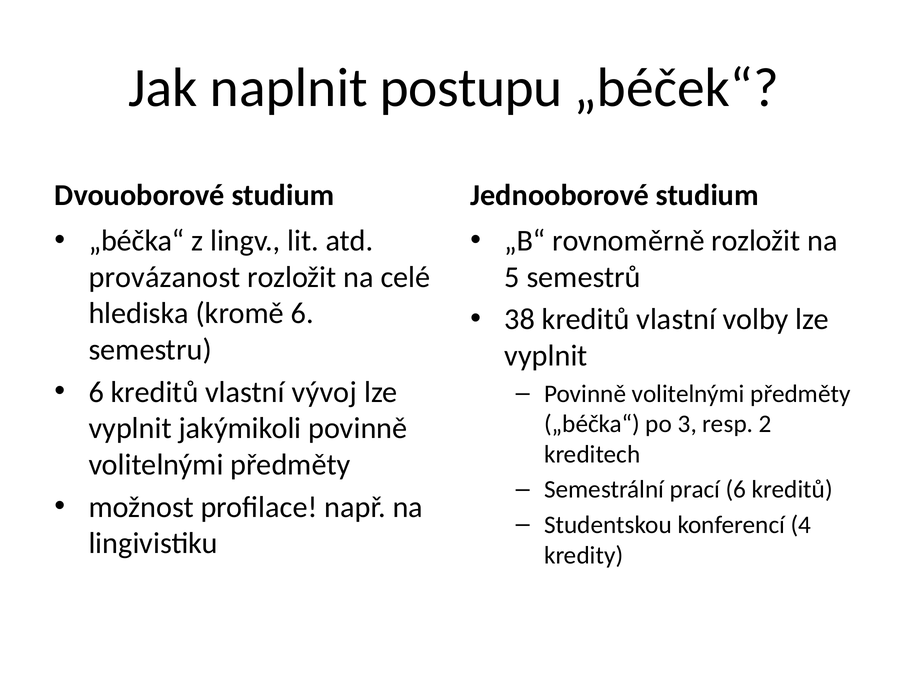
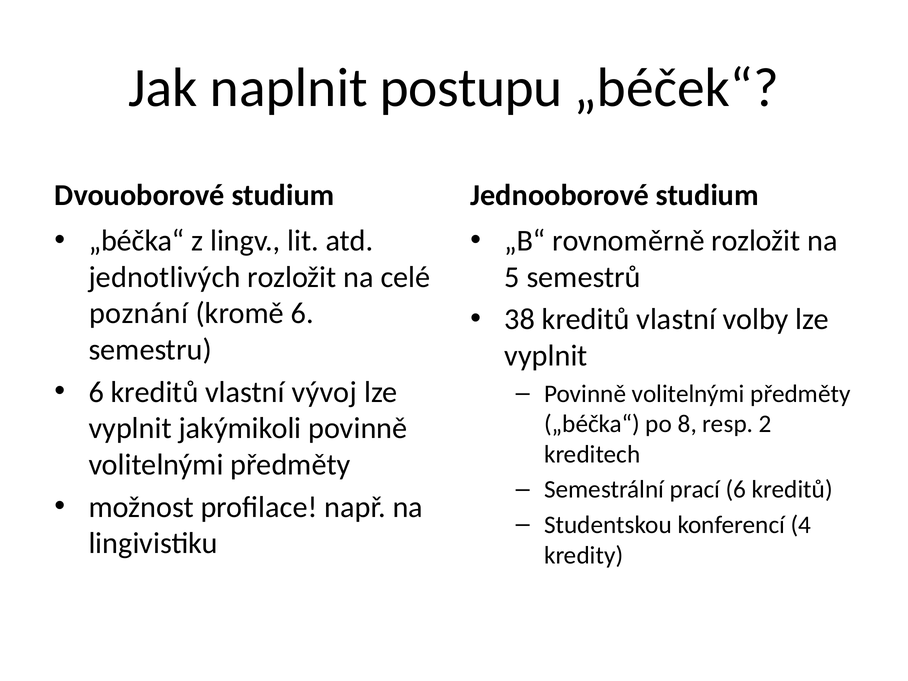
provázanost: provázanost -> jednotlivých (165, 277)
hlediska: hlediska -> poznání (139, 313)
3: 3 -> 8 (687, 424)
